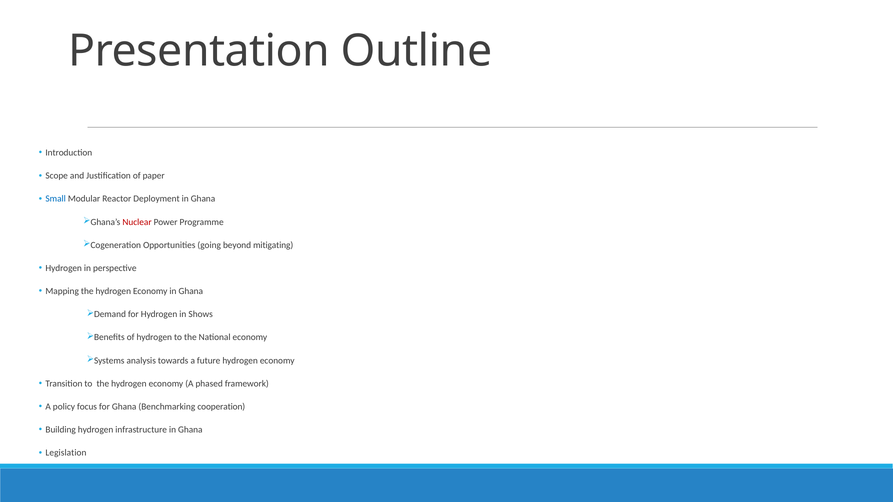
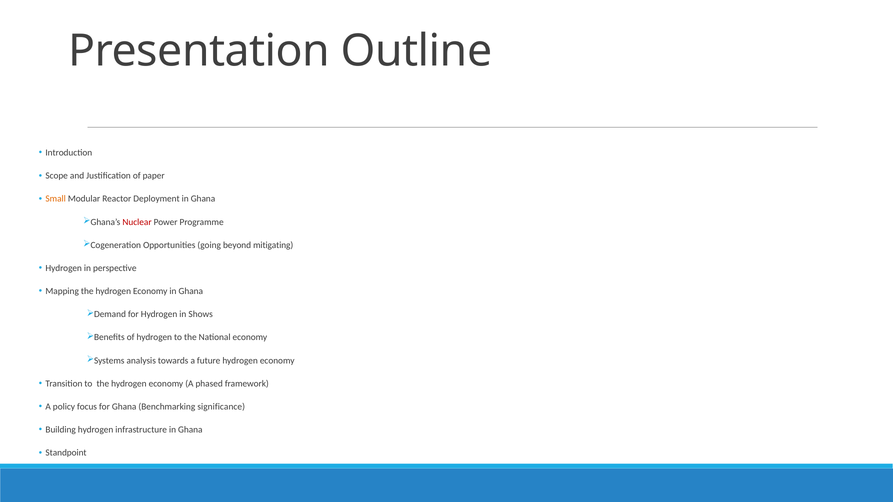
Small colour: blue -> orange (56, 199)
cooperation: cooperation -> significance (221, 407)
Legislation: Legislation -> Standpoint (66, 453)
